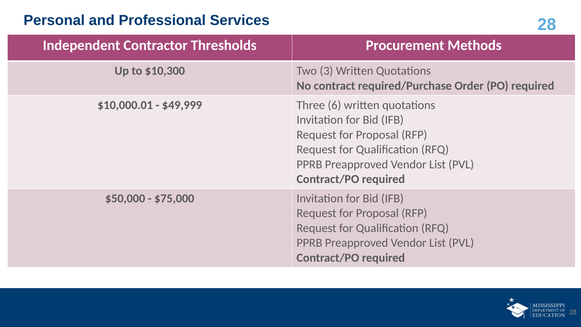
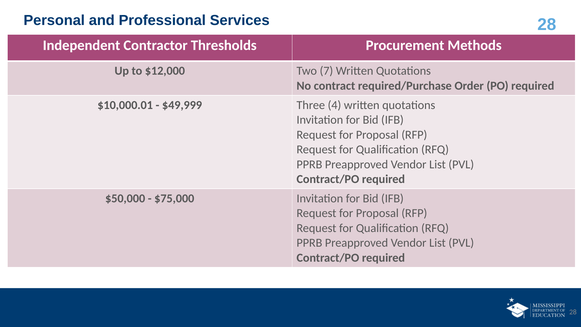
$10,300: $10,300 -> $12,000 (165, 71)
3: 3 -> 7 (326, 71)
6: 6 -> 4 (334, 105)
